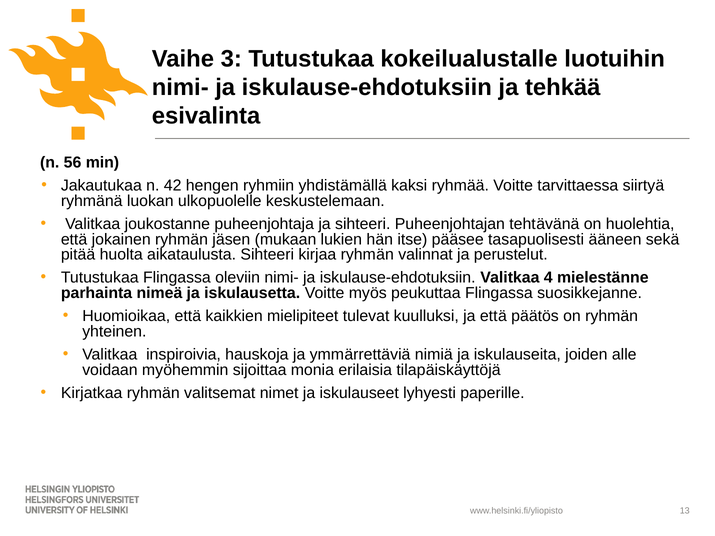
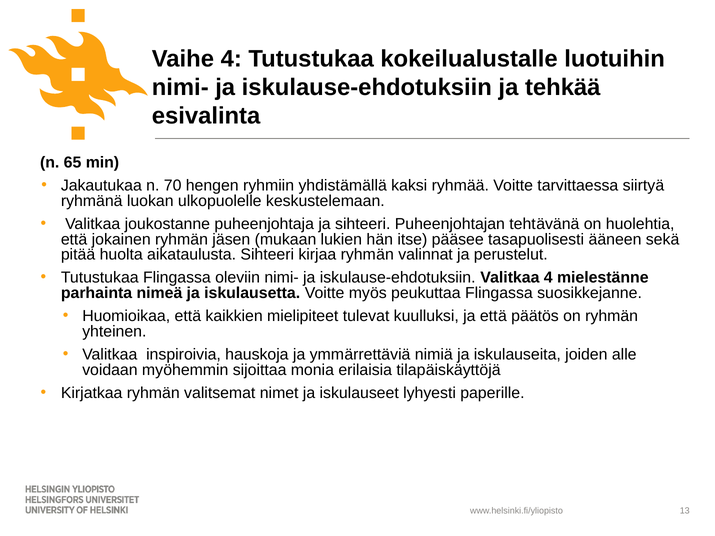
Vaihe 3: 3 -> 4 (231, 59)
56: 56 -> 65 (73, 162)
42: 42 -> 70 (173, 186)
